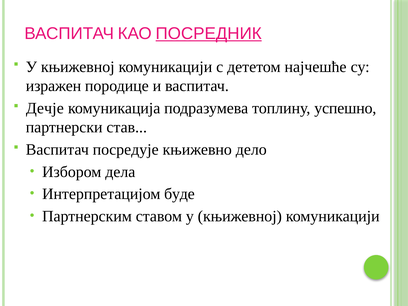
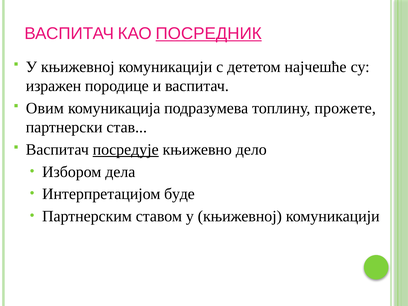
Дечје: Дечје -> Овим (45, 108)
успешно: успешно -> прожете (345, 108)
посредује underline: none -> present (126, 150)
